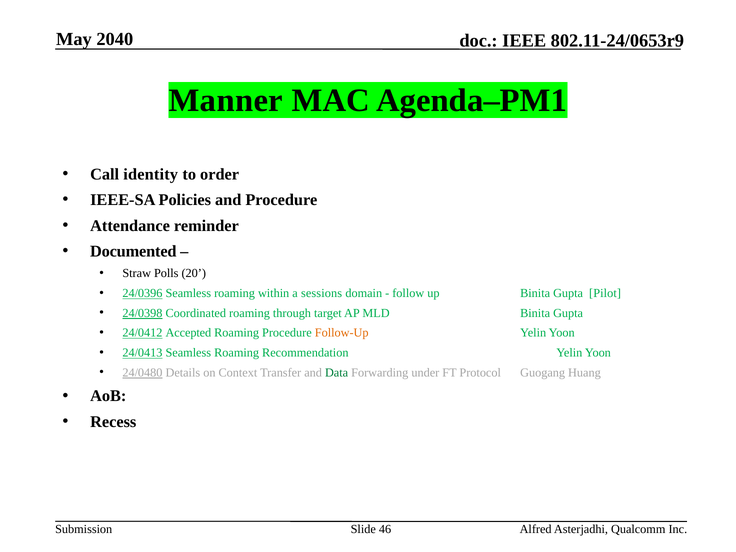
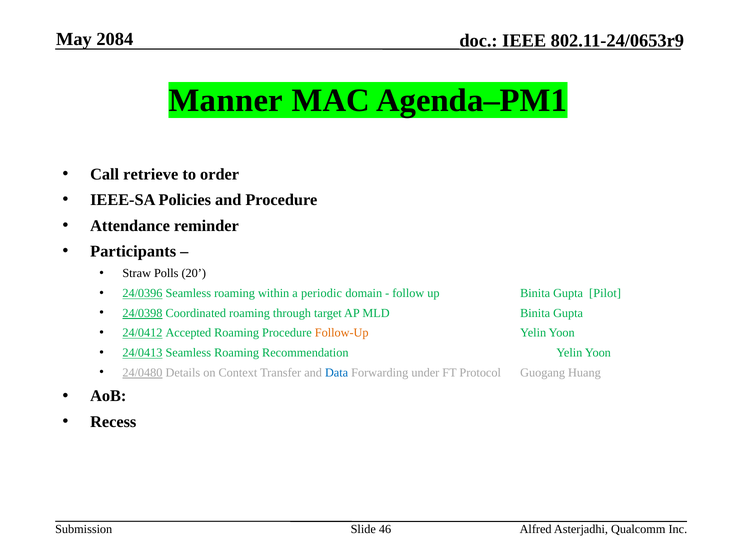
2040: 2040 -> 2084 (115, 39)
identity: identity -> retrieve (151, 174)
Documented: Documented -> Participants (133, 251)
sessions: sessions -> periodic (322, 293)
Data colour: green -> blue (337, 372)
